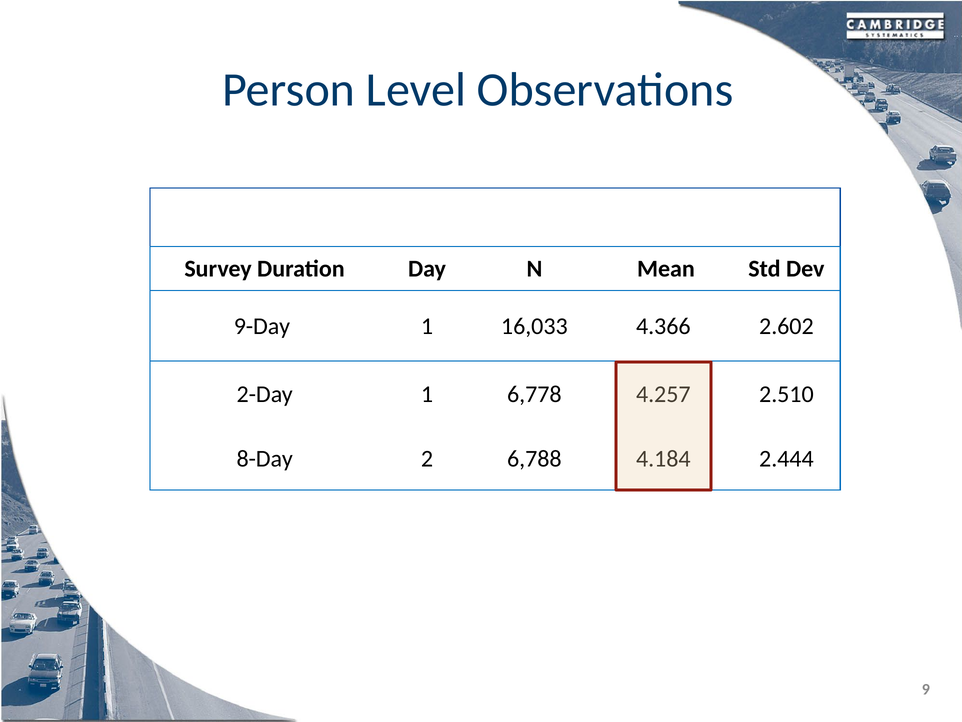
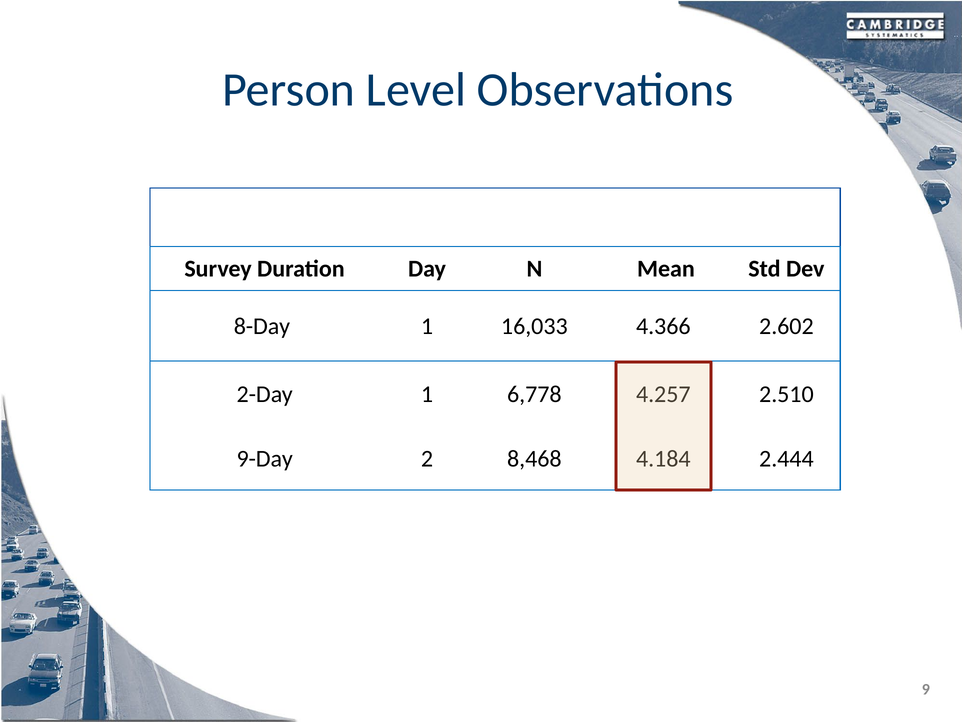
9-Day: 9-Day -> 8-Day (262, 326)
8-Day: 8-Day -> 9-Day (265, 459)
6,788: 6,788 -> 8,468 (534, 459)
